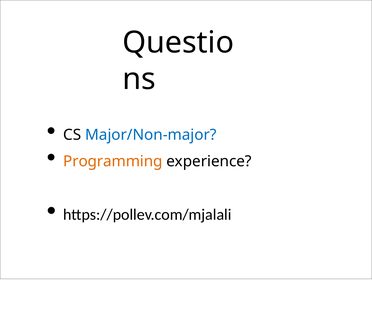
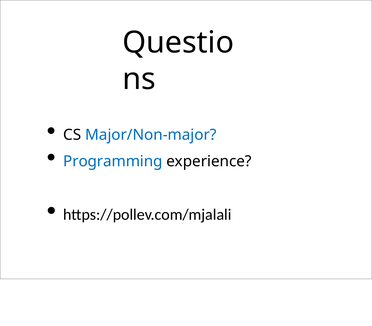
Programming colour: orange -> blue (113, 161)
